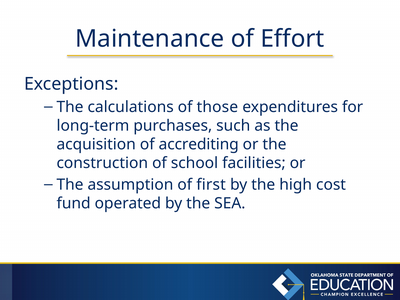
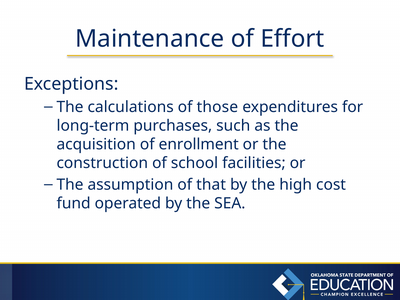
accrediting: accrediting -> enrollment (199, 144)
first: first -> that (211, 185)
